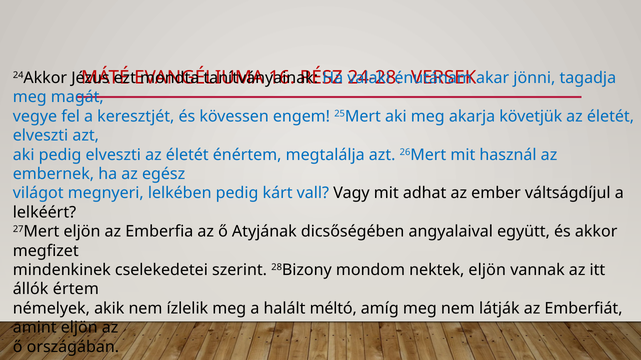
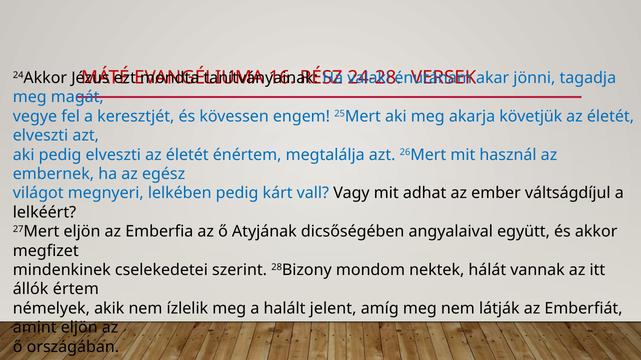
nektek eljön: eljön -> hálát (487, 270)
méltó: méltó -> jelent (333, 309)
